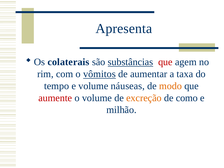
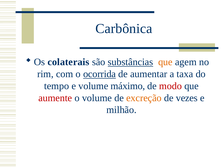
Apresenta: Apresenta -> Carbônica (124, 29)
que colour: red -> orange (165, 62)
vômitos: vômitos -> ocorrida (100, 74)
náuseas: náuseas -> máximo (128, 86)
modo colour: orange -> red (170, 86)
como: como -> vezes (187, 98)
